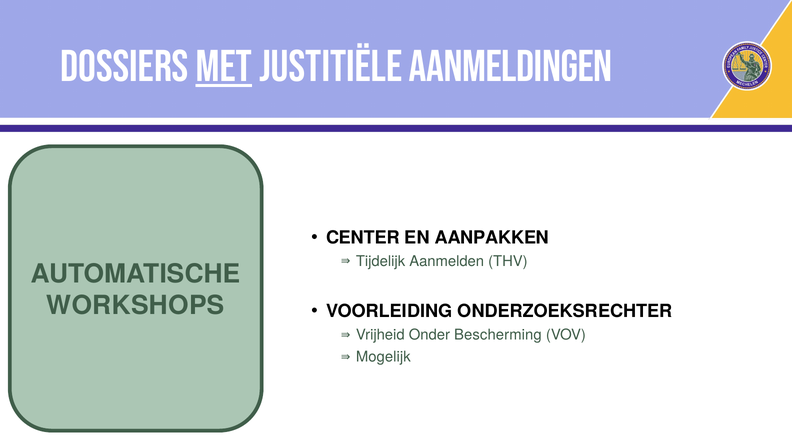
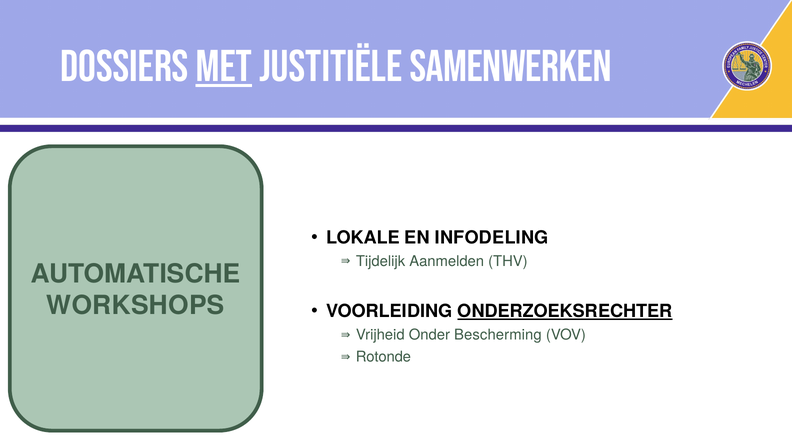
AANMELDINGEN: AANMELDINGEN -> SAMENWERKEN (511, 66)
CENTER: CENTER -> LOKALE (363, 238)
AANPAKKEN: AANPAKKEN -> INFODELING (492, 238)
ONDERZOEKSRECHTER underline: none -> present (565, 312)
Mogelijk: Mogelijk -> Rotonde (383, 357)
